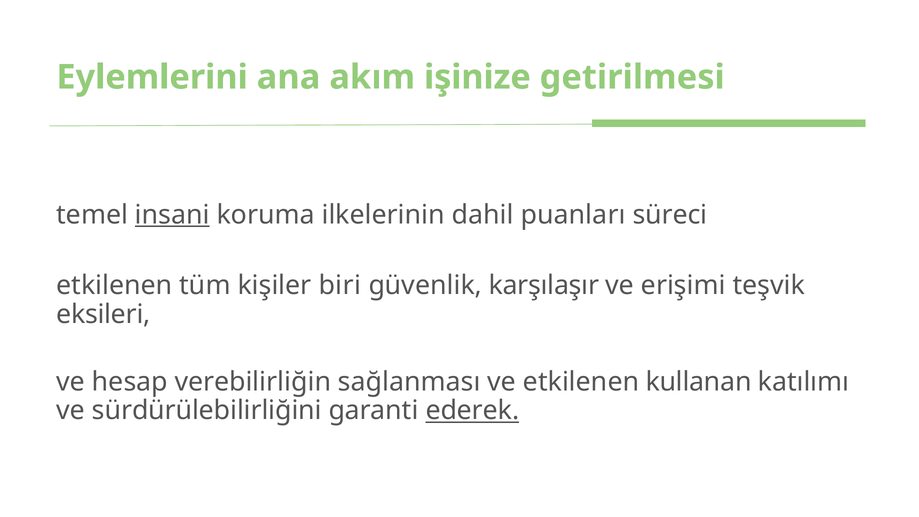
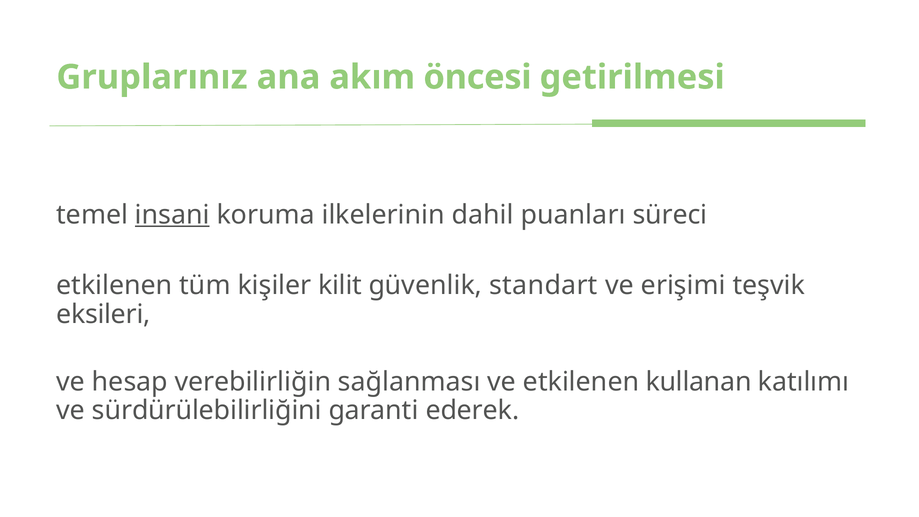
Eylemlerini: Eylemlerini -> Gruplarınız (152, 77)
işinize: işinize -> öncesi (477, 77)
biri: biri -> kilit (340, 285)
karşılaşır: karşılaşır -> standart (544, 285)
ederek underline: present -> none (472, 411)
